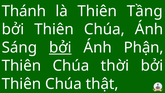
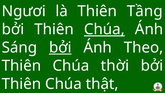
Thánh: Thánh -> Ngươi (24, 11)
Chúa underline: none -> present (104, 29)
Phận: Phận -> Theo (144, 47)
